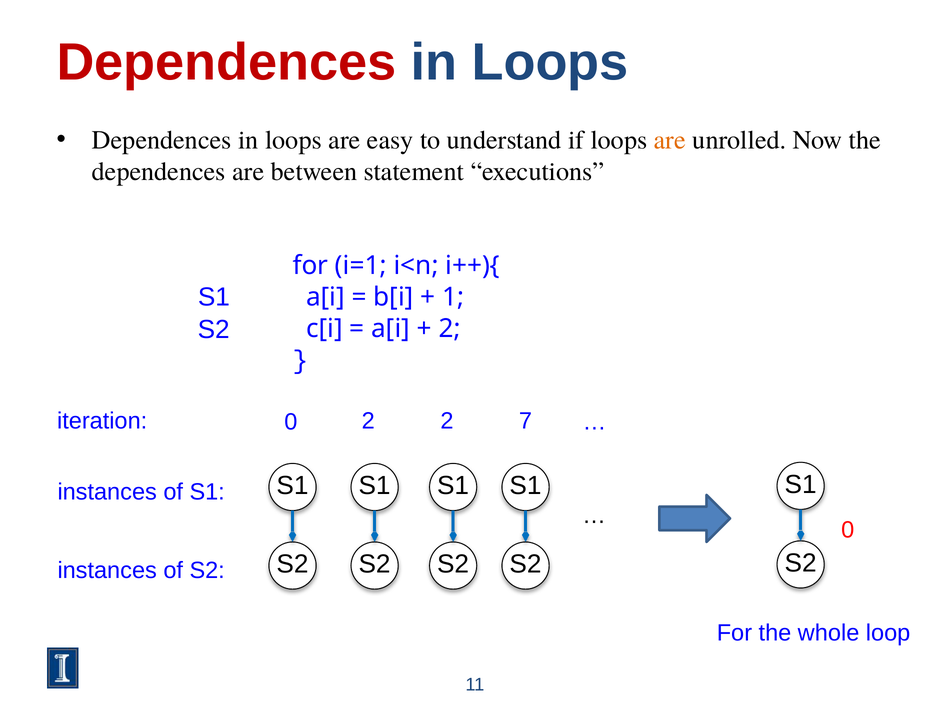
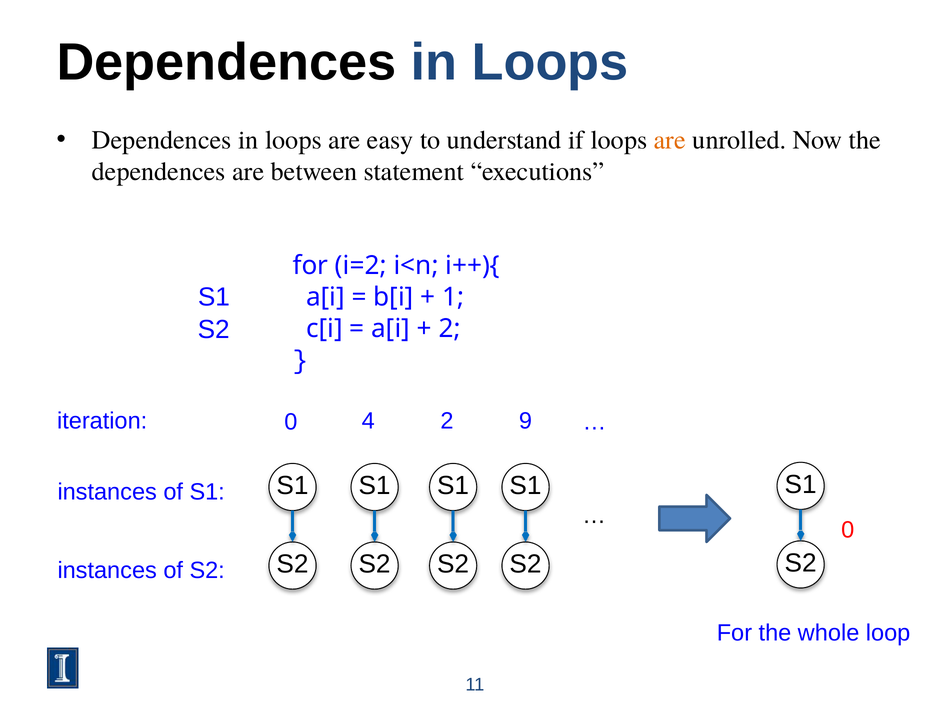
Dependences colour: red -> black (226, 63)
i=1: i=1 -> i=2 (361, 266)
0 2: 2 -> 4 (368, 421)
7: 7 -> 9 (525, 421)
